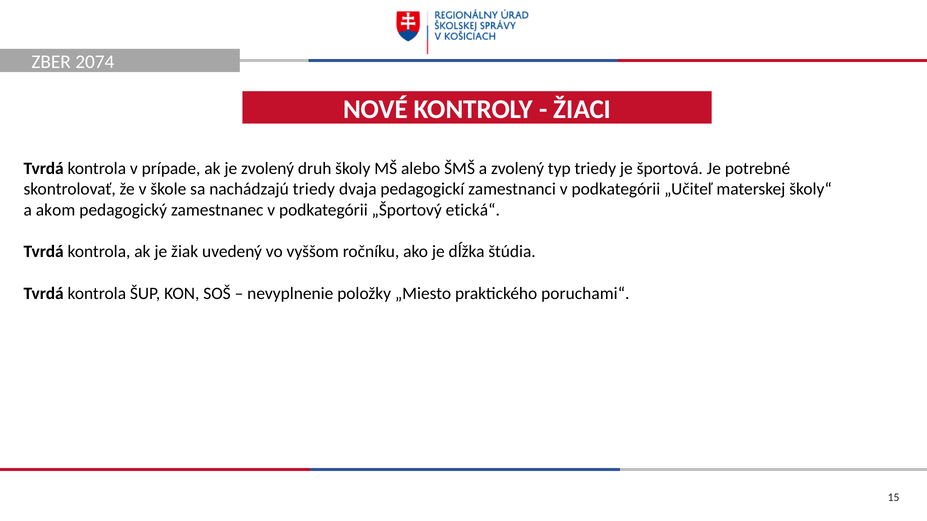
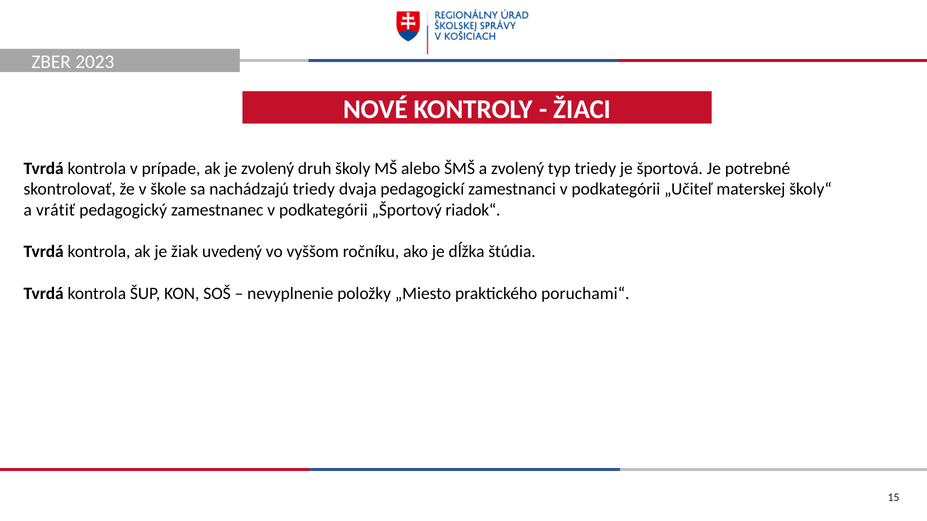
2074: 2074 -> 2023 (95, 62)
akom: akom -> vrátiť (56, 210)
etická“: etická“ -> riadok“ (473, 210)
